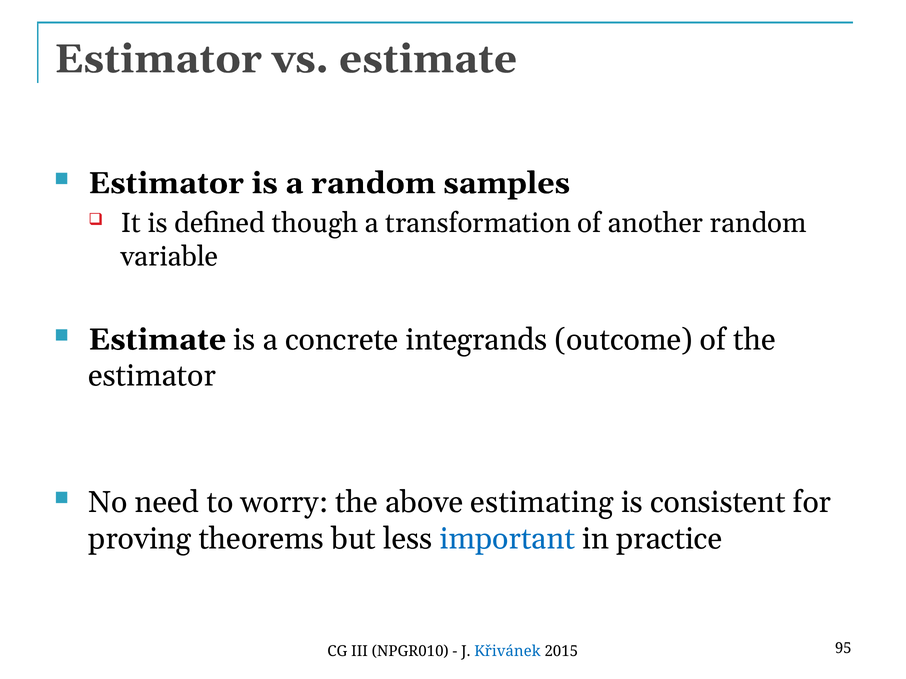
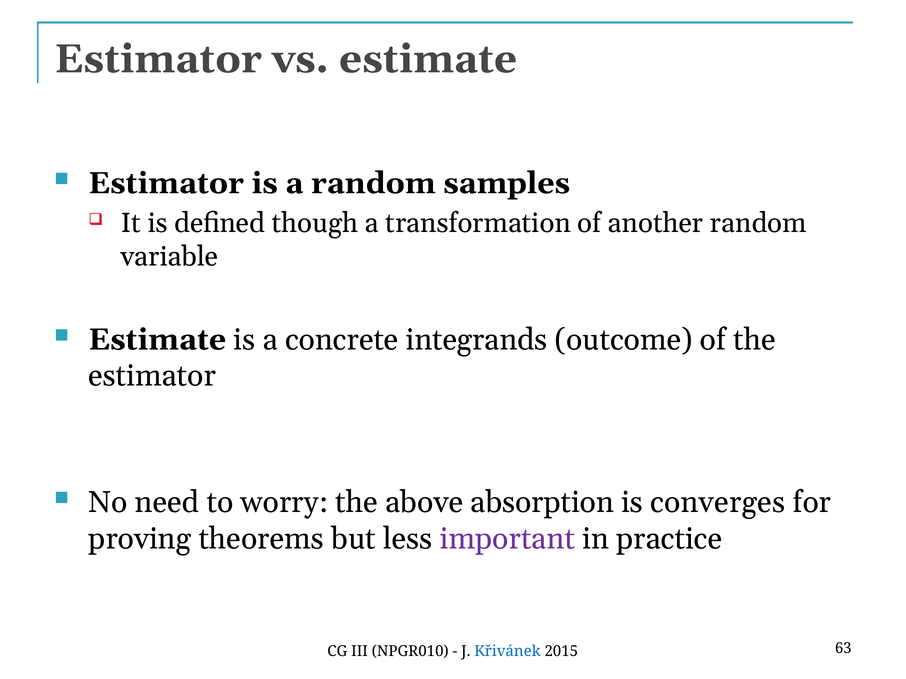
estimating: estimating -> absorption (542, 503)
consistent: consistent -> converges (718, 503)
important colour: blue -> purple (507, 539)
95: 95 -> 63 (843, 649)
